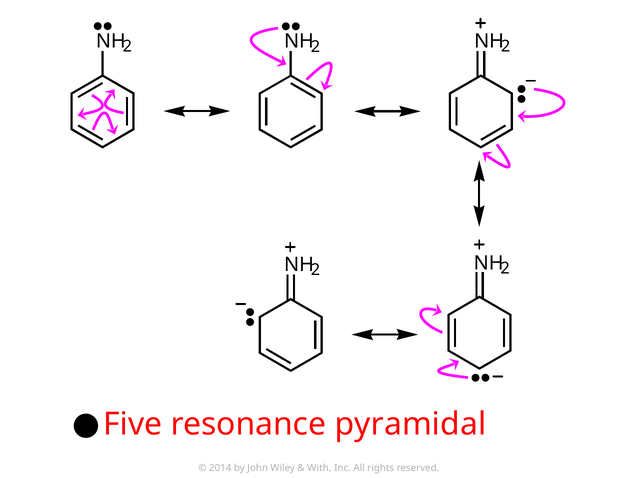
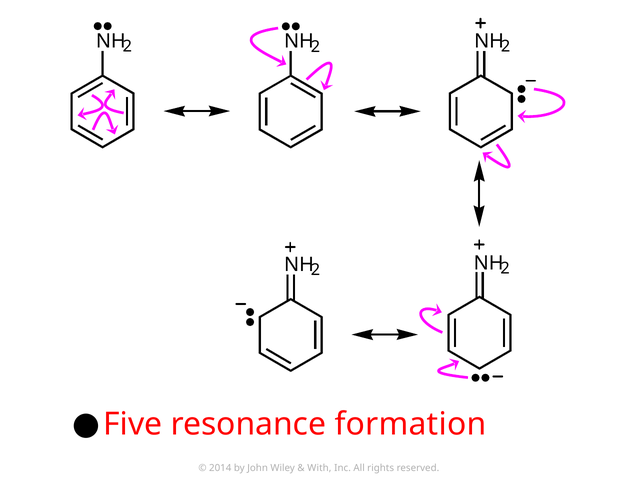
pyramidal: pyramidal -> formation (410, 425)
